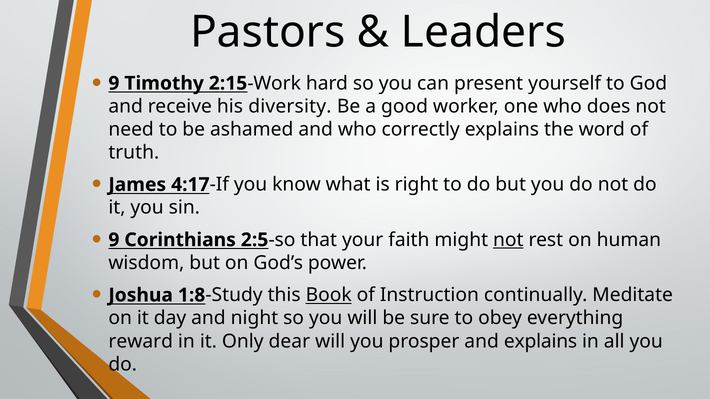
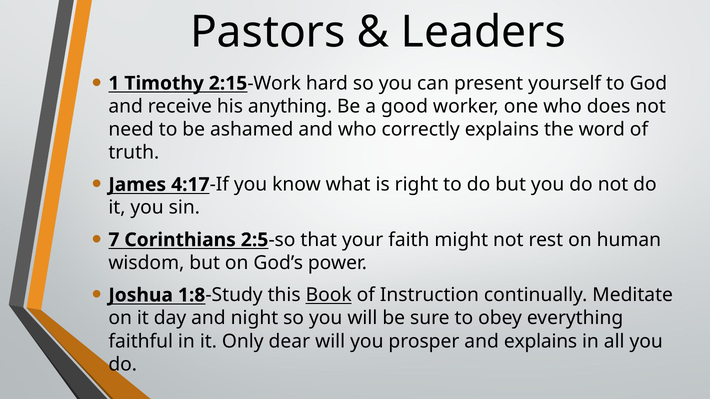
9: 9 -> 1 (114, 83)
diversity: diversity -> anything (290, 106)
9: 9 -> 7 (114, 240)
not underline: present -> none (508, 240)
reward: reward -> faithful (141, 342)
